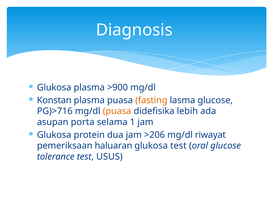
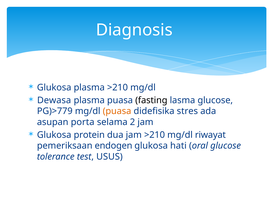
plasma >900: >900 -> >210 (117, 87)
Konstan: Konstan -> Dewasa (54, 100)
fasting colour: orange -> black (151, 100)
PG)>716: PG)>716 -> PG)>779 (55, 111)
lebih: lebih -> stres (187, 111)
1: 1 -> 2 (132, 122)
jam >206: >206 -> >210 (155, 135)
haluaran: haluaran -> endogen (113, 146)
glukosa test: test -> hati (178, 146)
